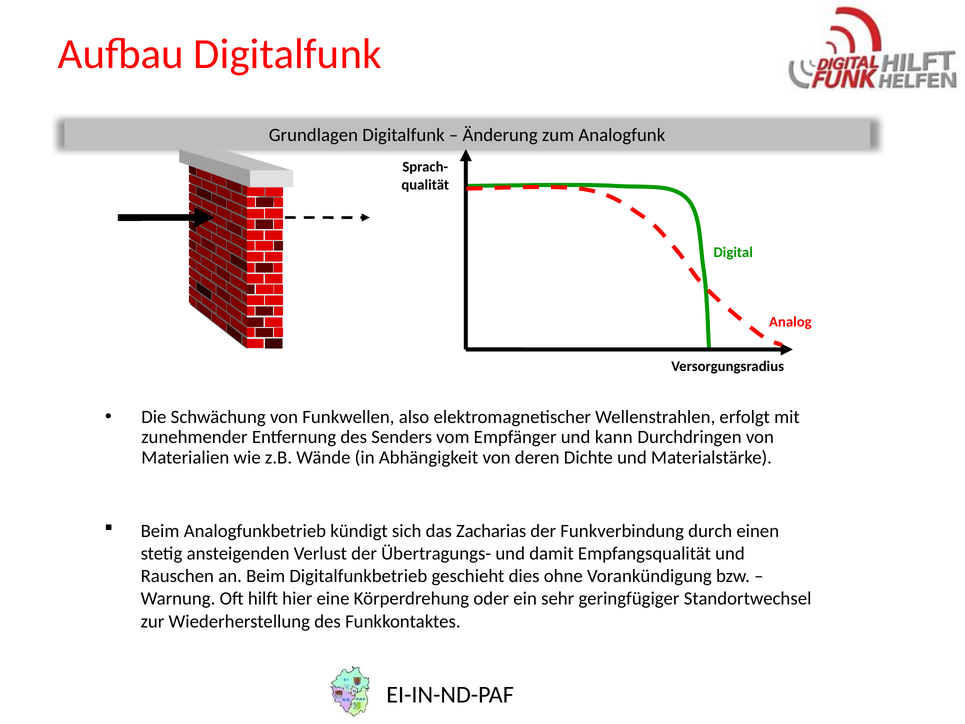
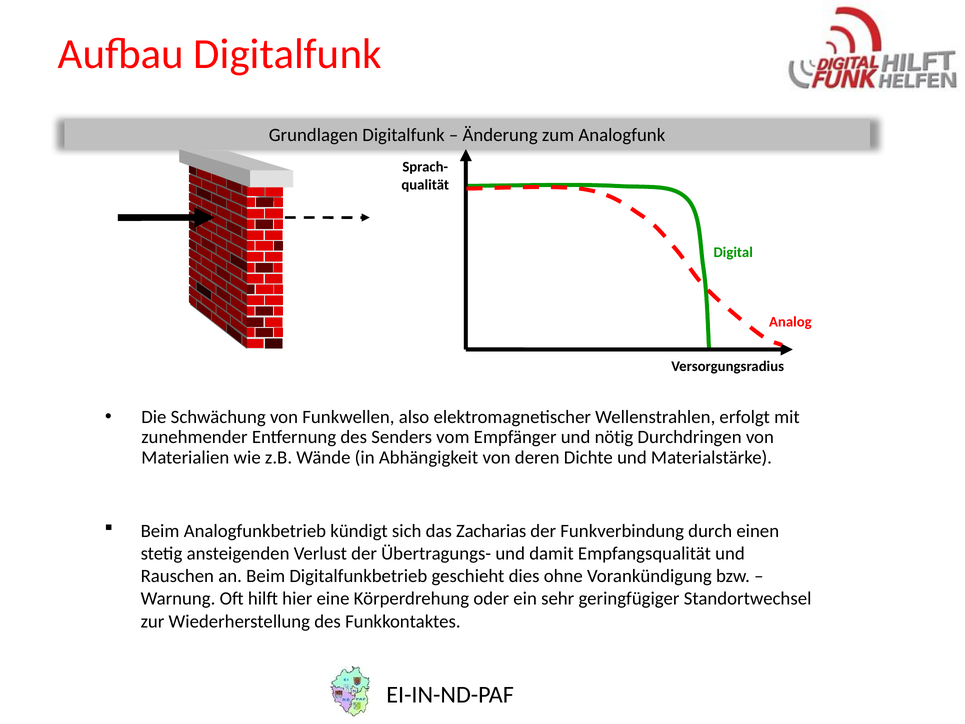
kann: kann -> nötig (614, 437)
